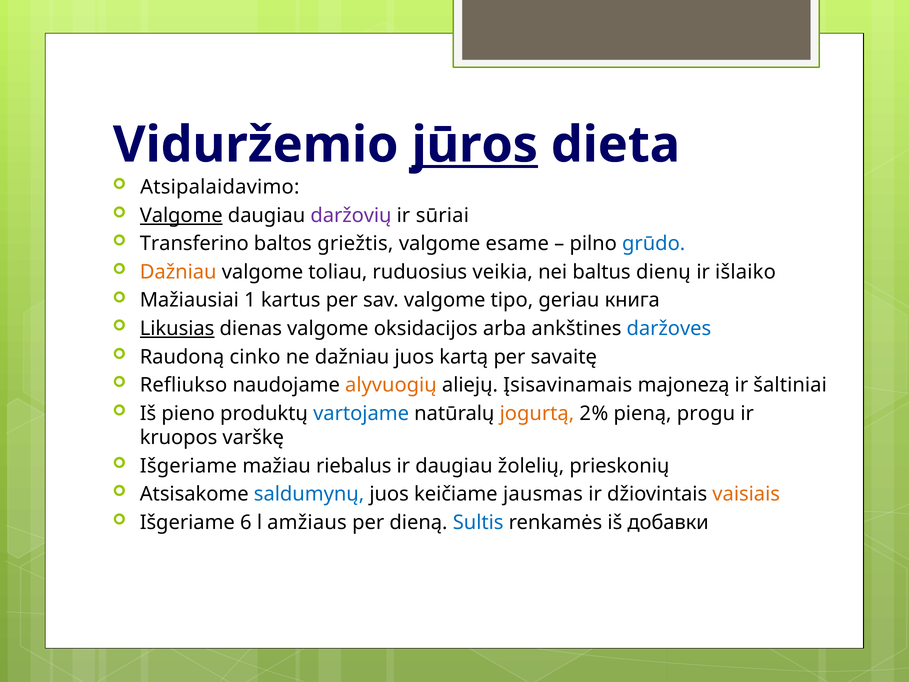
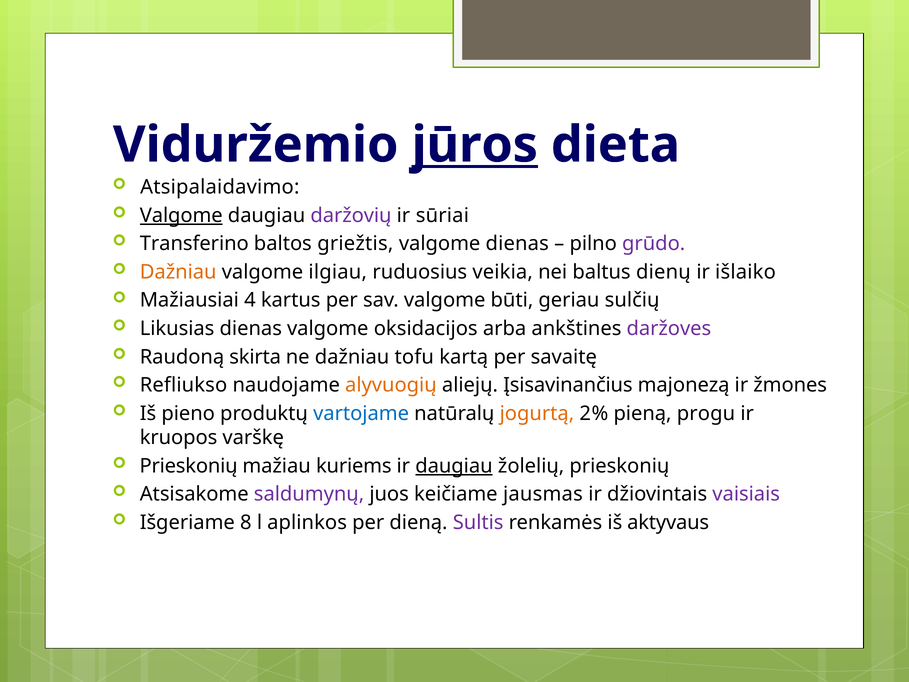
valgome esame: esame -> dienas (517, 244)
grūdo colour: blue -> purple (654, 244)
toliau: toliau -> ilgiau (338, 272)
1: 1 -> 4 (250, 300)
tipo: tipo -> būti (512, 300)
книга: книга -> sulčių (632, 300)
Likusias underline: present -> none (177, 328)
daržoves colour: blue -> purple (669, 328)
cinko: cinko -> skirta (255, 357)
dažniau juos: juos -> tofu (414, 357)
Įsisavinamais: Įsisavinamais -> Įsisavinančius (568, 385)
šaltiniai: šaltiniai -> žmones (790, 385)
Išgeriame: Išgeriame -> Prieskonių (189, 466)
riebalus: riebalus -> kuriems (354, 466)
daugiau underline: none -> present (454, 466)
saldumynų colour: blue -> purple (309, 494)
vaisiais colour: orange -> purple (746, 494)
6: 6 -> 8 (246, 522)
amžiaus: amžiaus -> aplinkos (307, 522)
Sultis colour: blue -> purple (478, 522)
добавки: добавки -> aktyvaus (668, 522)
